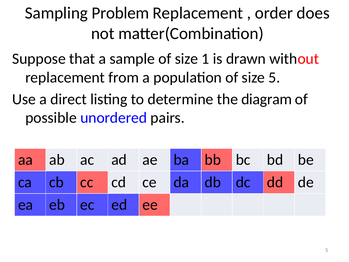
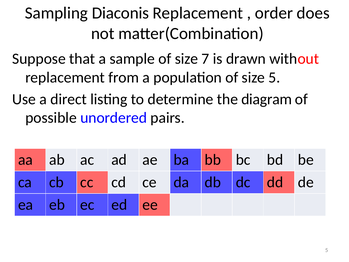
Problem: Problem -> Diaconis (120, 13)
1: 1 -> 7 (205, 59)
